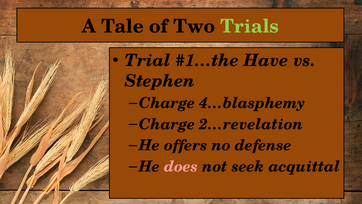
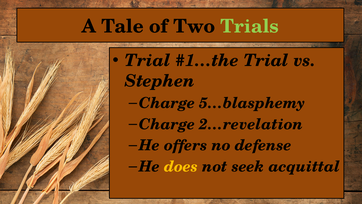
Have: Have -> Trial (266, 60)
4…blasphemy: 4…blasphemy -> 5…blasphemy (252, 103)
does colour: pink -> yellow (181, 166)
